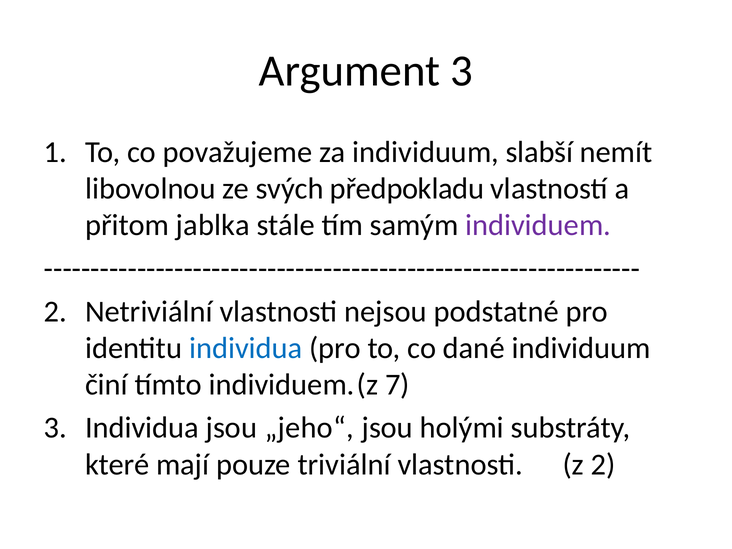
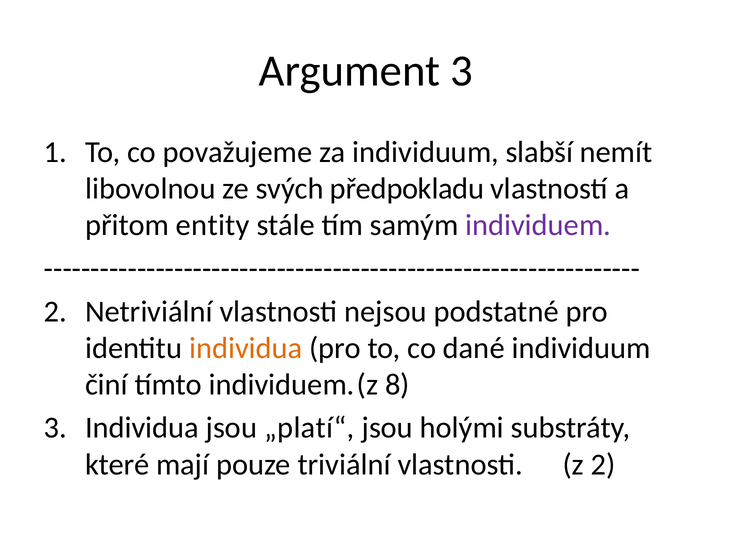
jablka: jablka -> entity (213, 225)
individua colour: blue -> orange (246, 348)
7: 7 -> 8 (397, 385)
„jeho“: „jeho“ -> „platí“ (309, 428)
